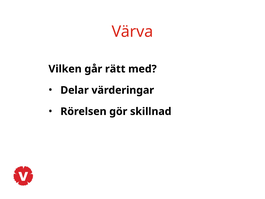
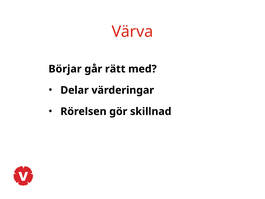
Vilken: Vilken -> Börjar (65, 69)
